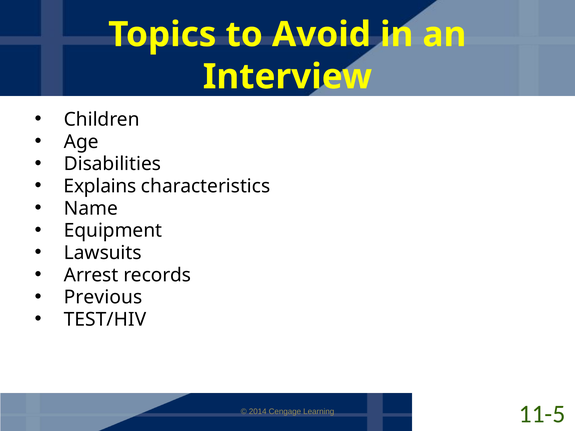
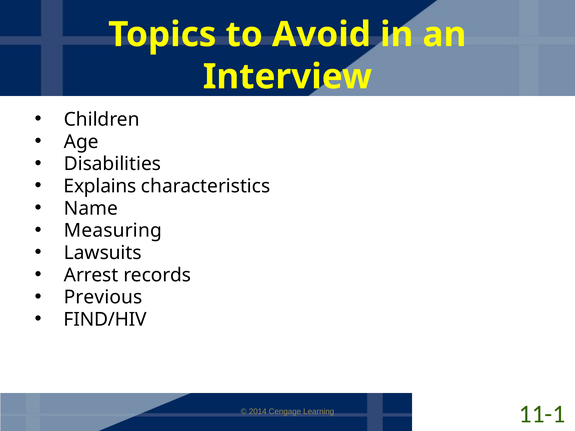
Equipment: Equipment -> Measuring (113, 231)
TEST/HIV: TEST/HIV -> FIND/HIV (105, 320)
11-5: 11-5 -> 11-1 (542, 414)
